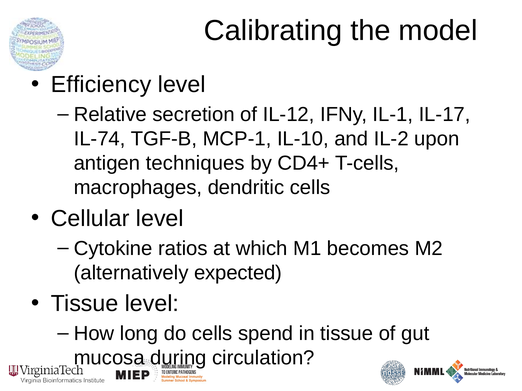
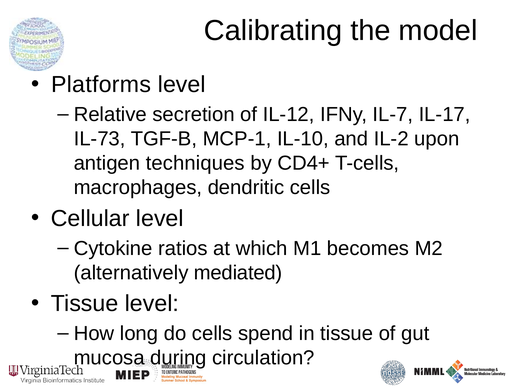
Efficiency: Efficiency -> Platforms (101, 85)
IL-1: IL-1 -> IL-7 (393, 115)
IL-74: IL-74 -> IL-73 (100, 139)
expected: expected -> mediated (238, 273)
